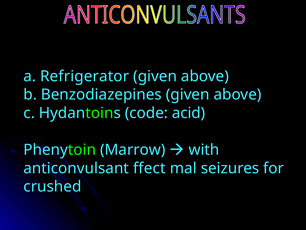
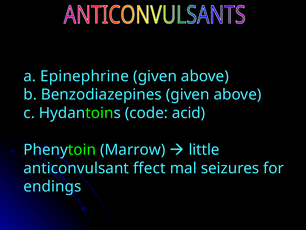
Refrigerator: Refrigerator -> Epinephrine (85, 76)
with: with -> little (204, 150)
crushed: crushed -> endings (52, 186)
